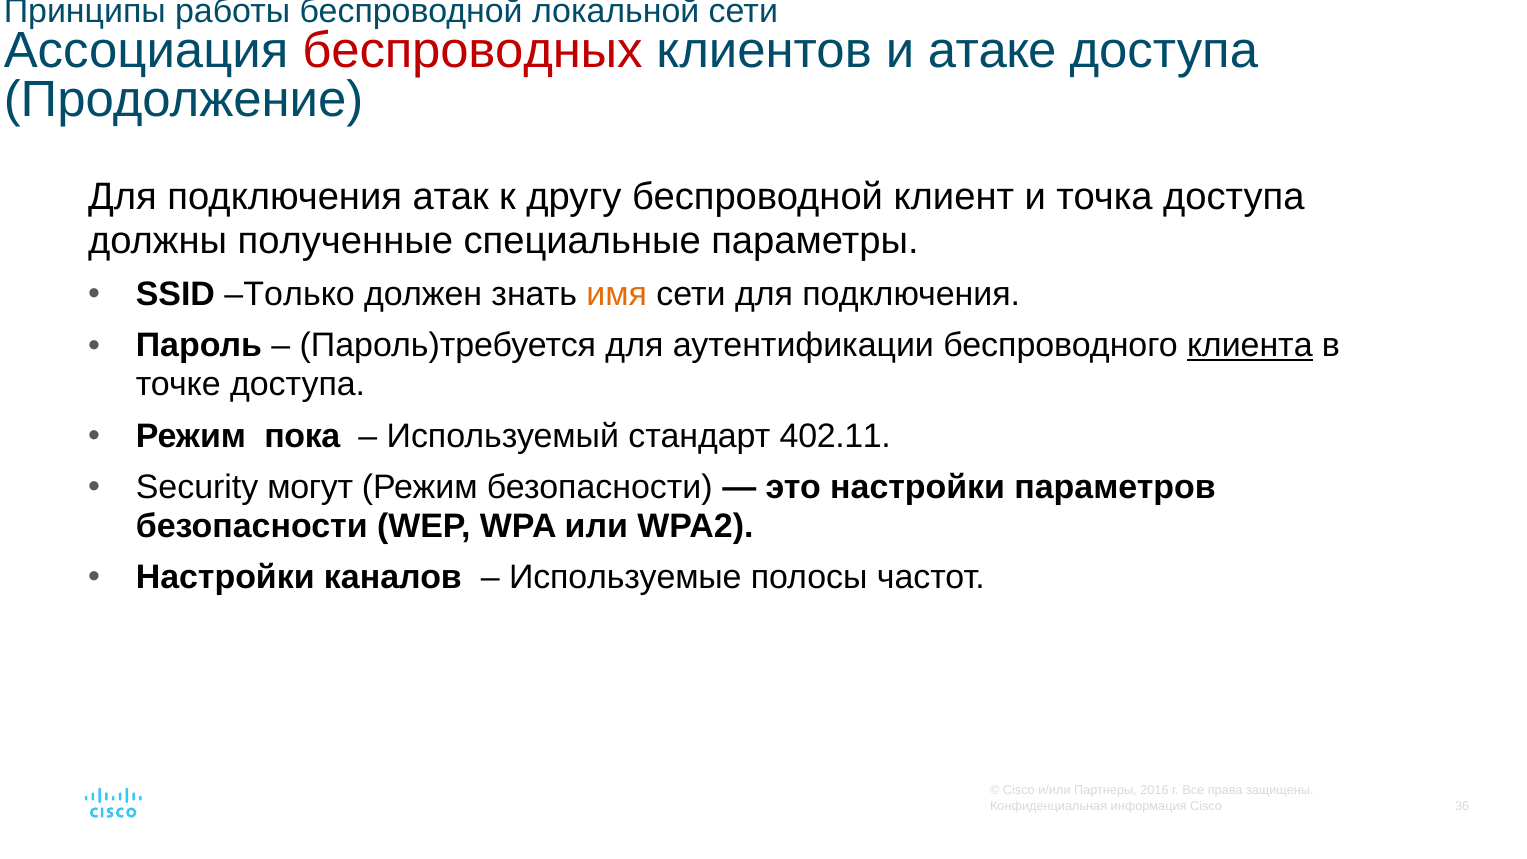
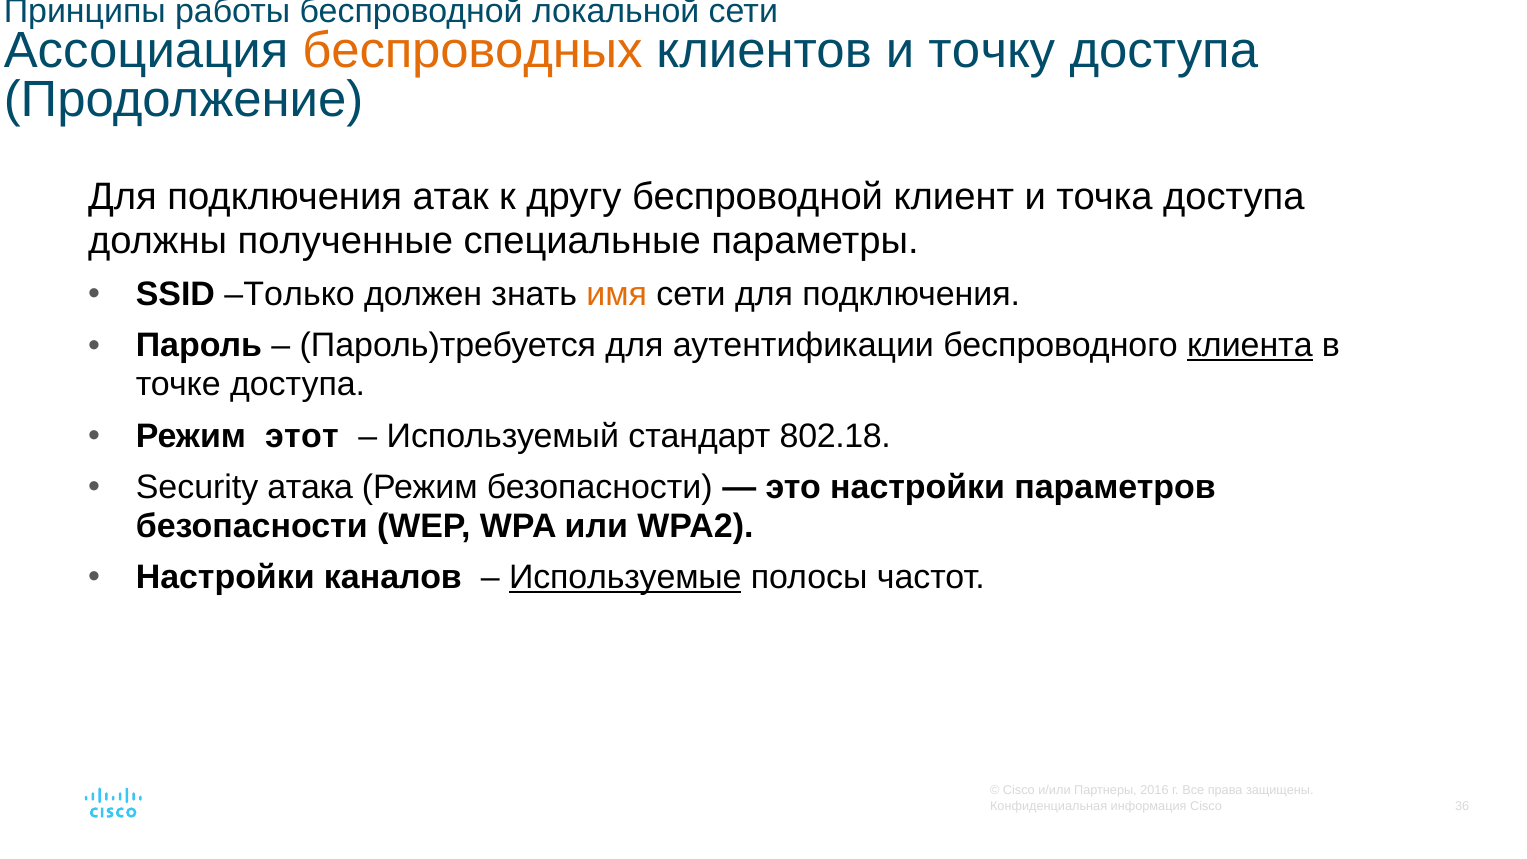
беспроводных colour: red -> orange (473, 51)
атаке: атаке -> точку (992, 51)
пока: пока -> этот (302, 436)
402.11: 402.11 -> 802.18 (835, 436)
могут: могут -> атака (310, 487)
Используемые underline: none -> present (625, 577)
